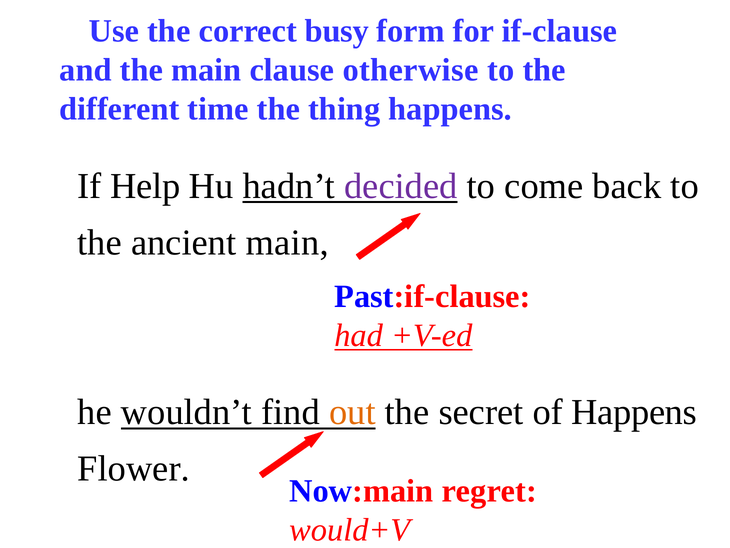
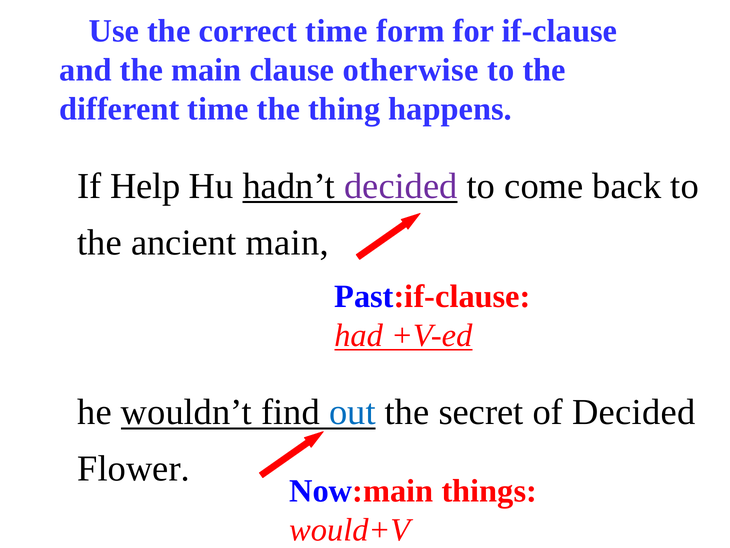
correct busy: busy -> time (336, 31)
out colour: orange -> blue (352, 412)
of Happens: Happens -> Decided (634, 412)
regret: regret -> things (489, 490)
